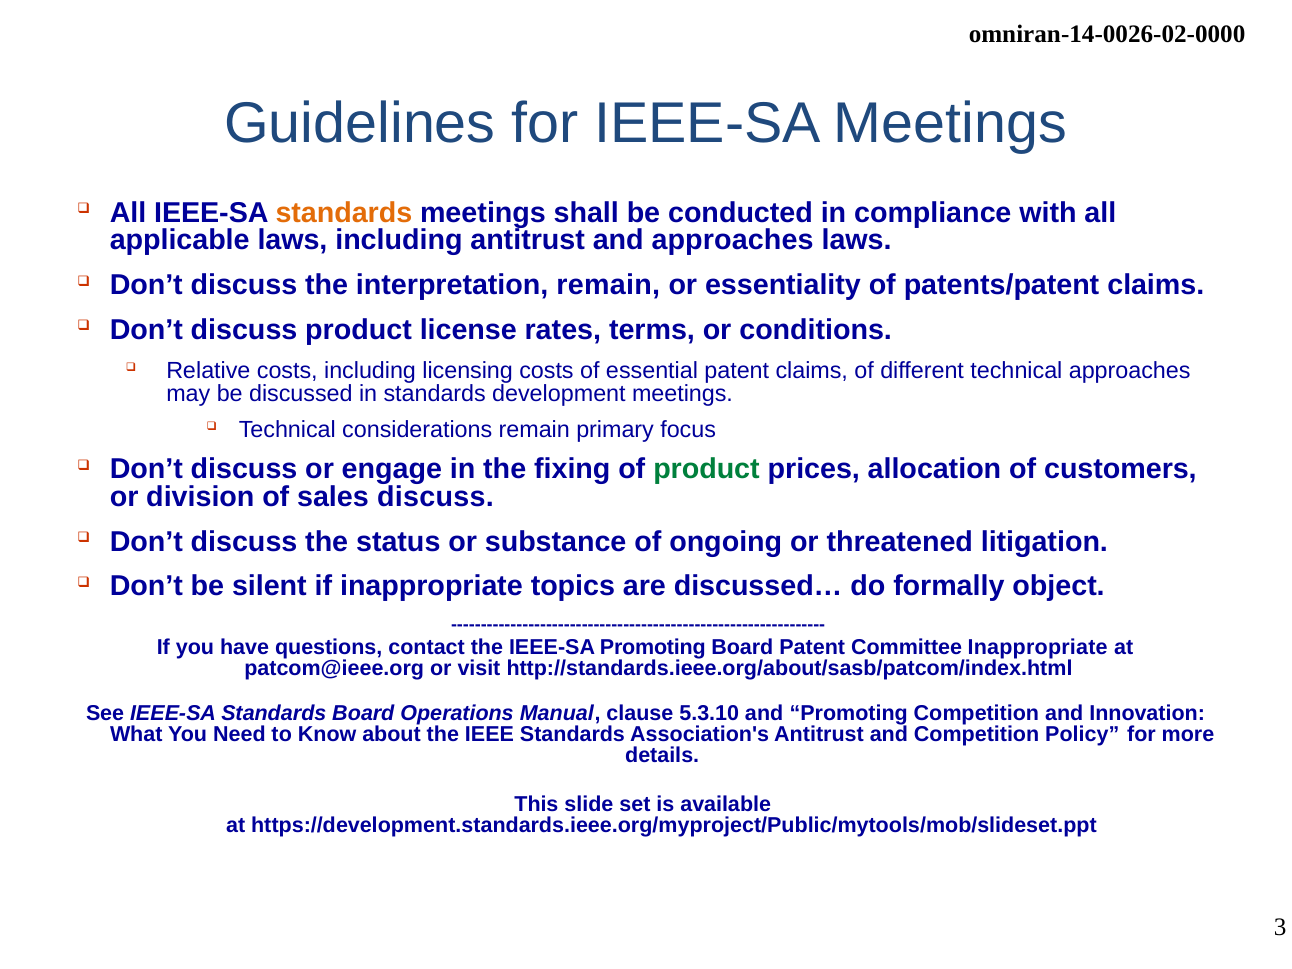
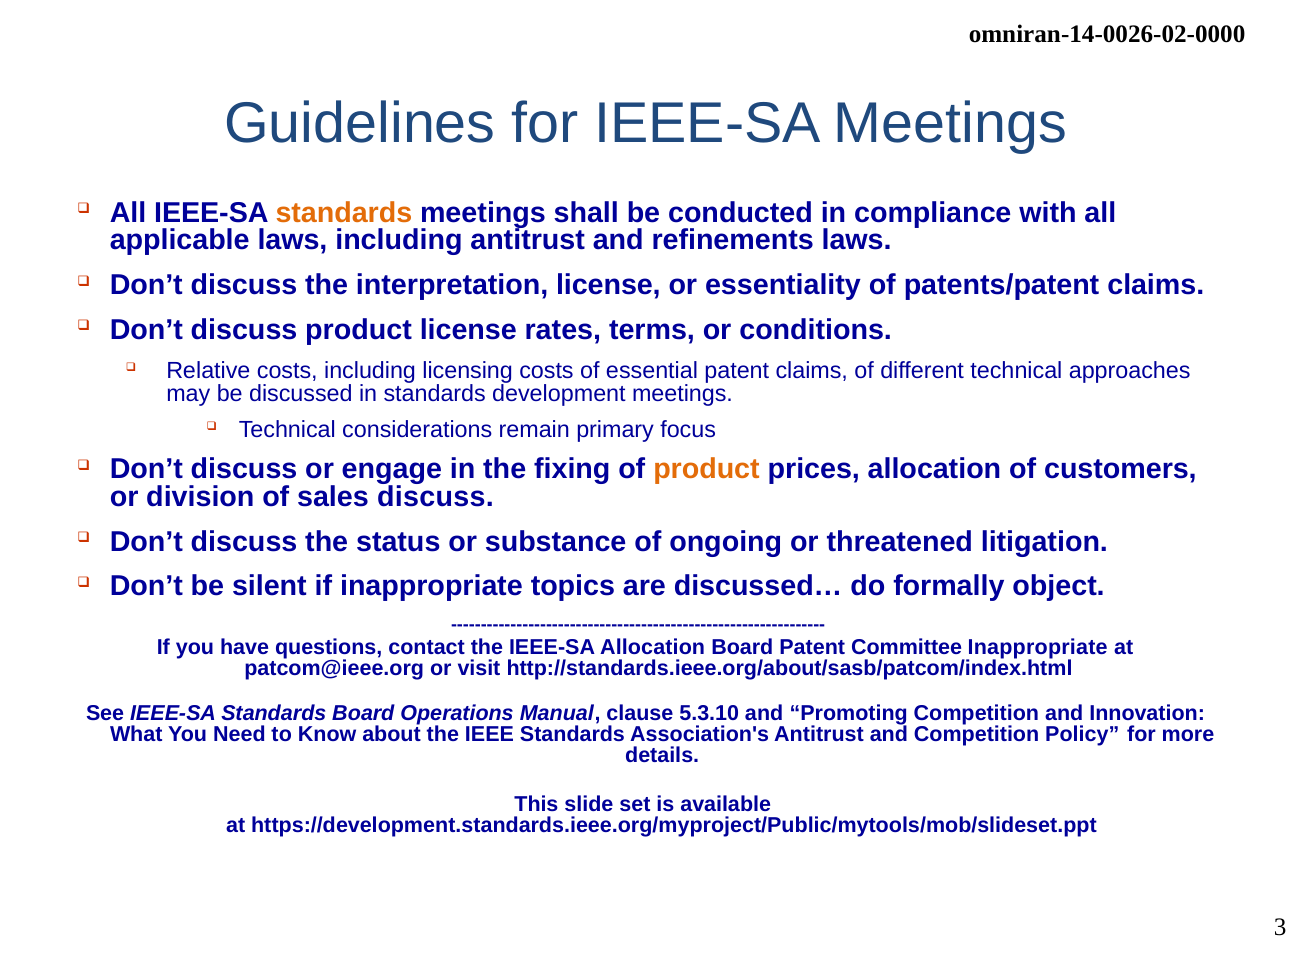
and approaches: approaches -> refinements (733, 240)
interpretation remain: remain -> license (608, 285)
product colour: green -> orange (706, 469)
IEEE-SA Promoting: Promoting -> Allocation (653, 647)
